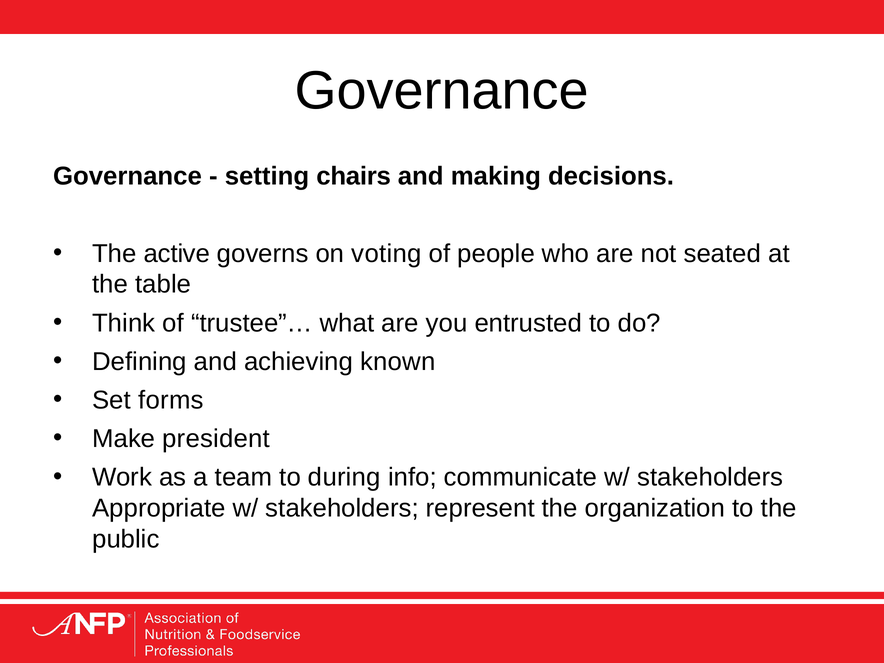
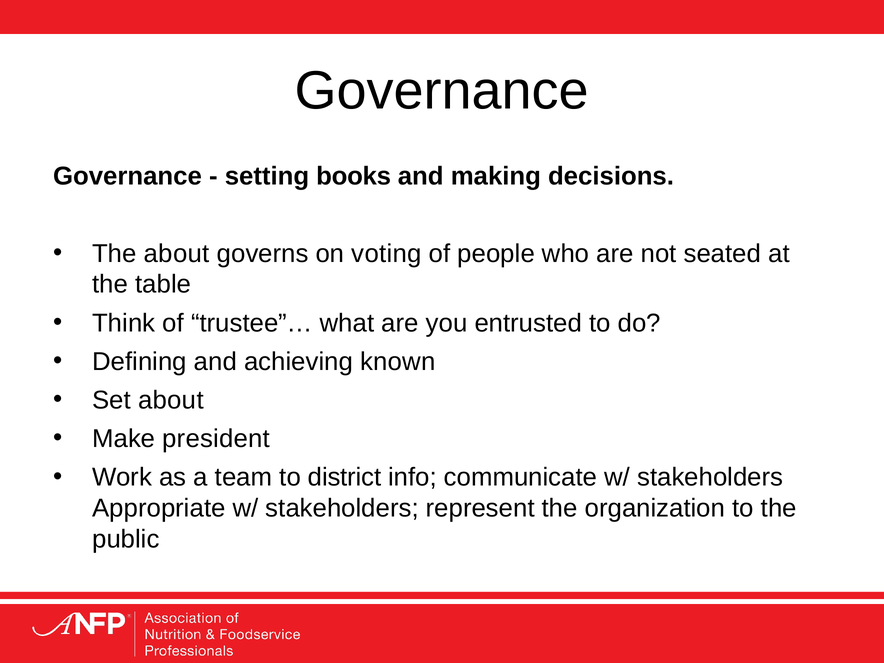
chairs: chairs -> books (354, 176)
The active: active -> about (177, 254)
Set forms: forms -> about (171, 400)
during: during -> district (345, 477)
